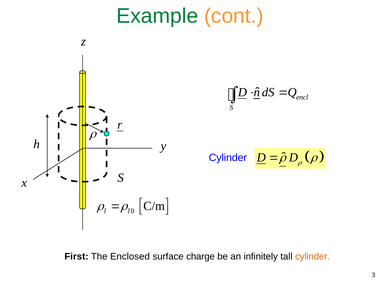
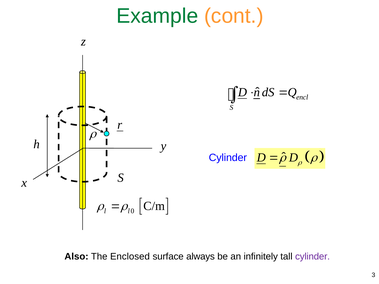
First: First -> Also (76, 257)
charge: charge -> always (201, 257)
cylinder colour: orange -> purple (313, 257)
